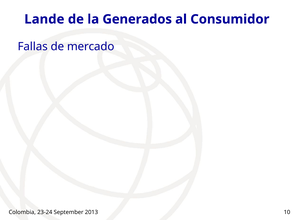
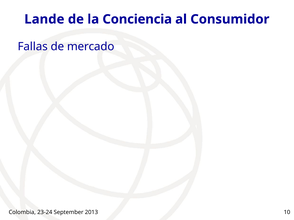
Generados: Generados -> Conciencia (137, 19)
